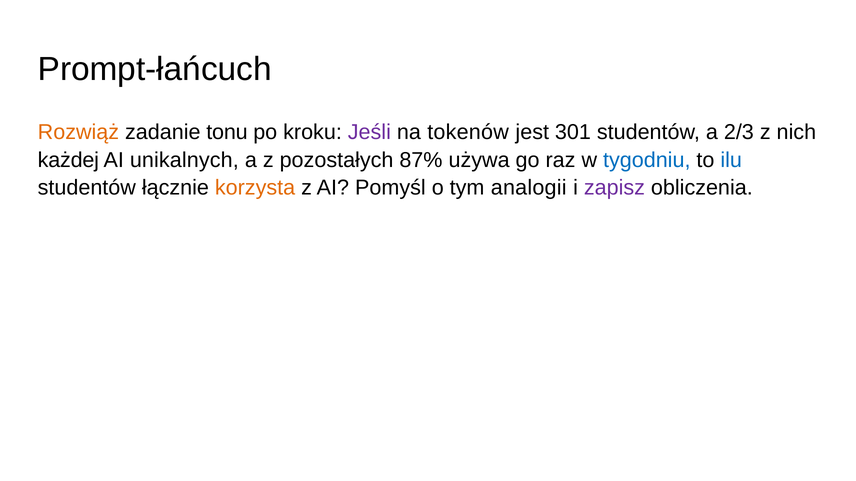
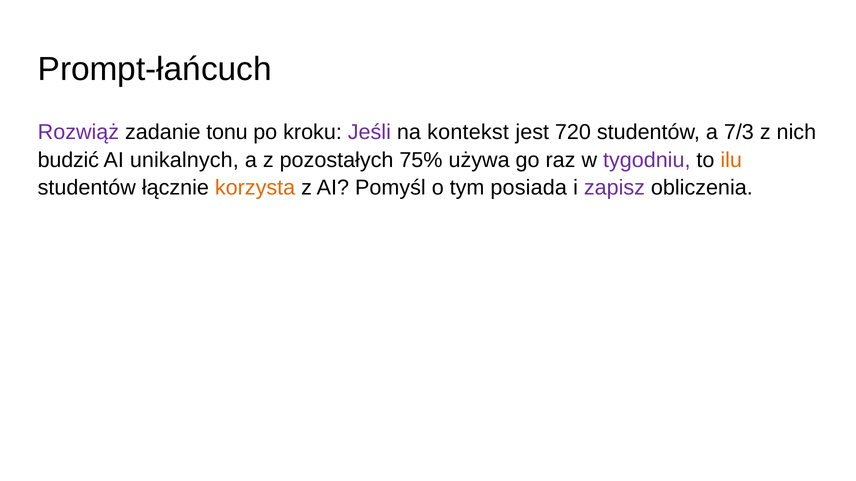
Rozwiąż colour: orange -> purple (78, 132)
tokenów: tokenów -> kontekst (468, 132)
301: 301 -> 720 (573, 132)
2/3: 2/3 -> 7/3 (739, 132)
każdej: każdej -> budzić (68, 160)
87%: 87% -> 75% (421, 160)
tygodniu colour: blue -> purple (647, 160)
ilu colour: blue -> orange (731, 160)
analogii: analogii -> posiada (529, 188)
